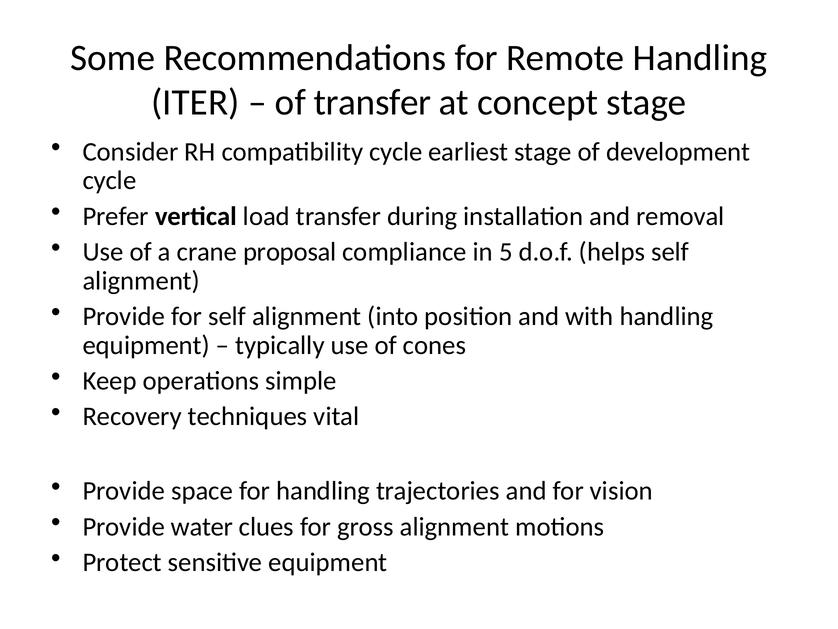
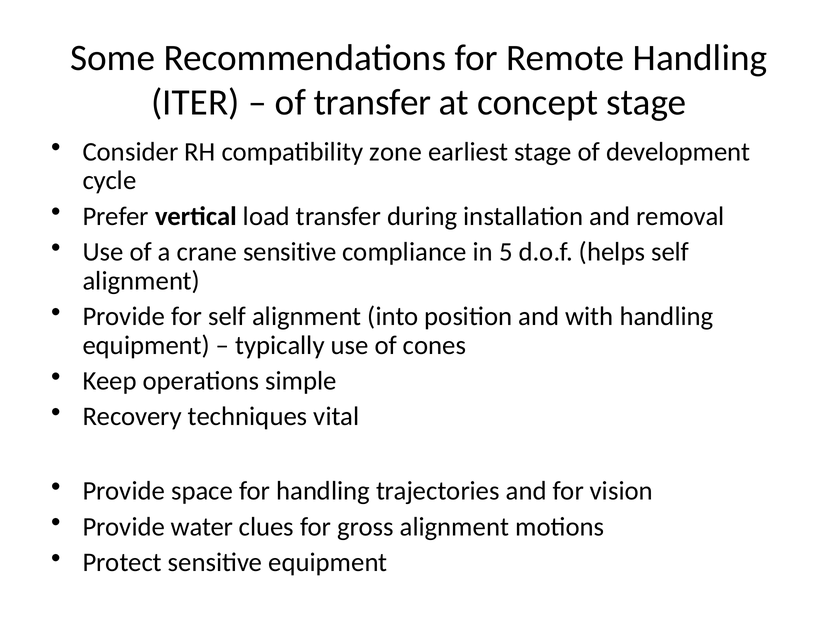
compatibility cycle: cycle -> zone (396, 152)
crane proposal: proposal -> sensitive (290, 252)
